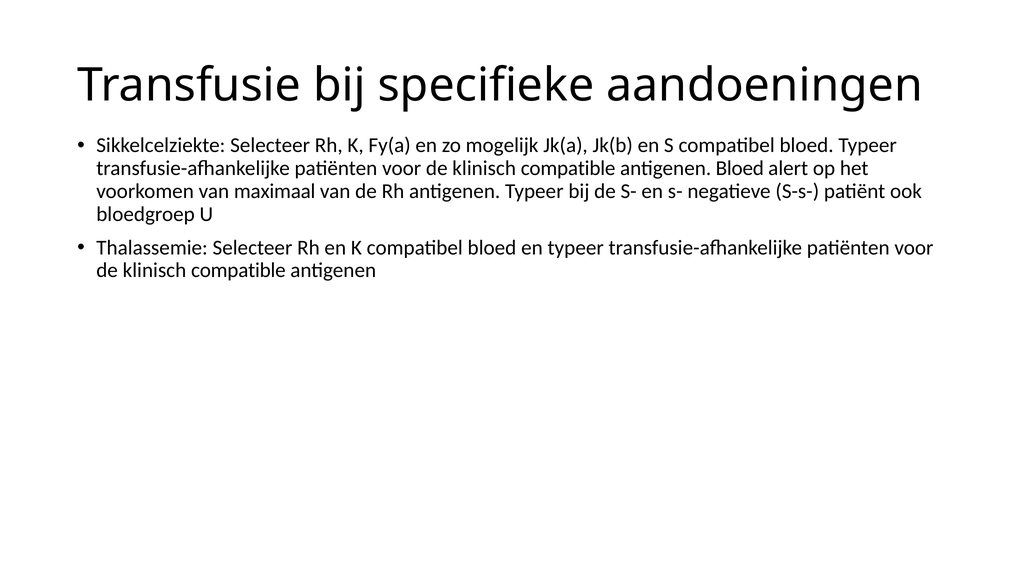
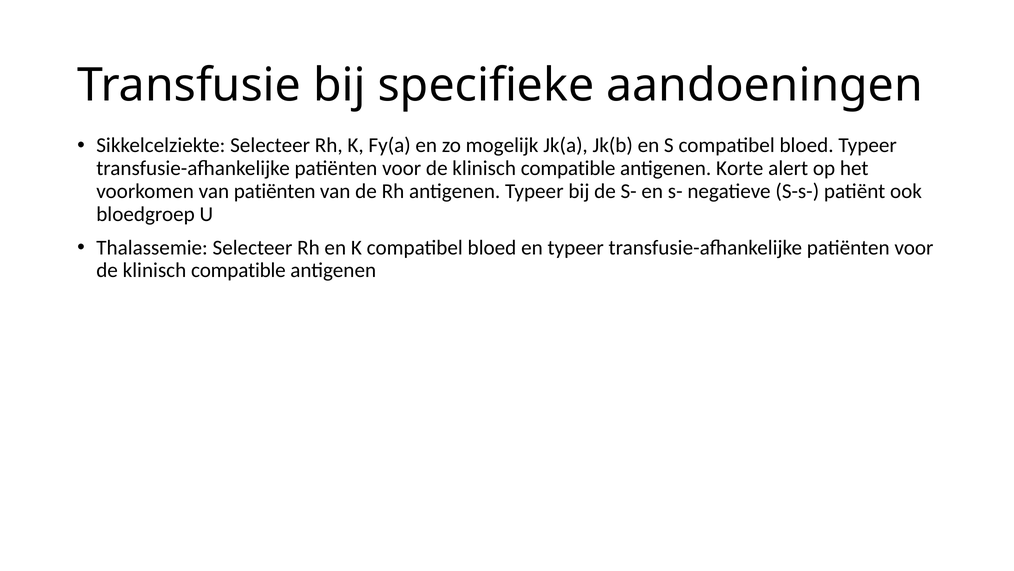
antigenen Bloed: Bloed -> Korte (740, 168)
van maximaal: maximaal -> patiënten (275, 191)
